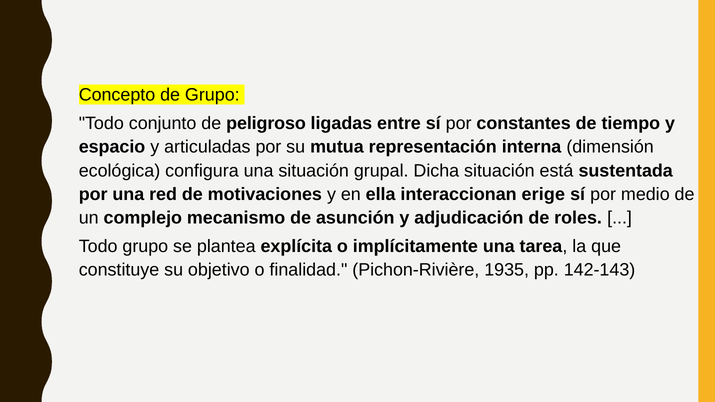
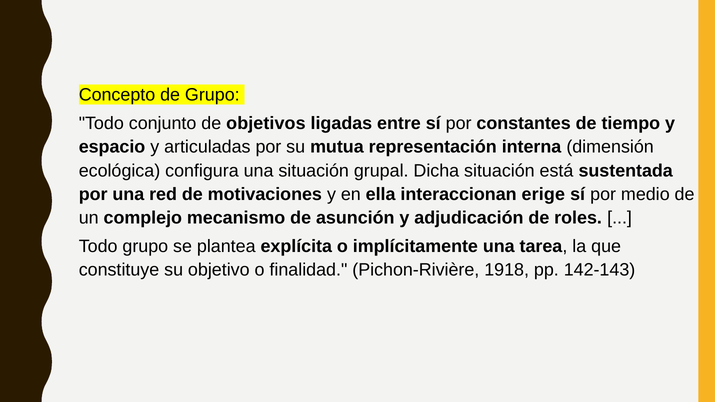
peligroso: peligroso -> objetivos (266, 124)
1935: 1935 -> 1918 (507, 270)
